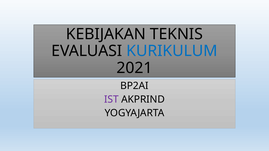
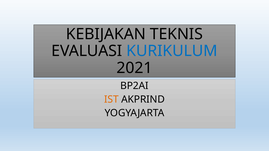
IST colour: purple -> orange (111, 100)
